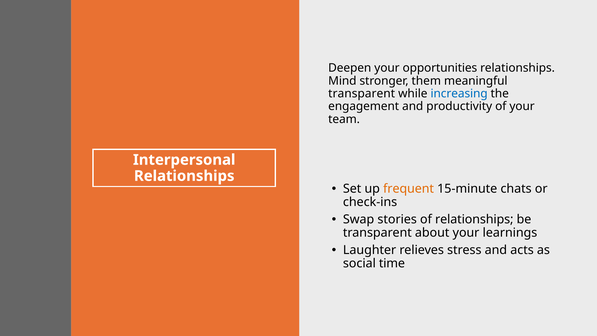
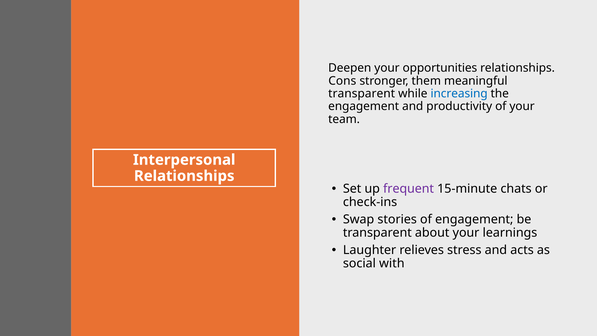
Mind: Mind -> Cons (342, 81)
frequent colour: orange -> purple (409, 189)
of relationships: relationships -> engagement (474, 219)
time: time -> with (392, 263)
